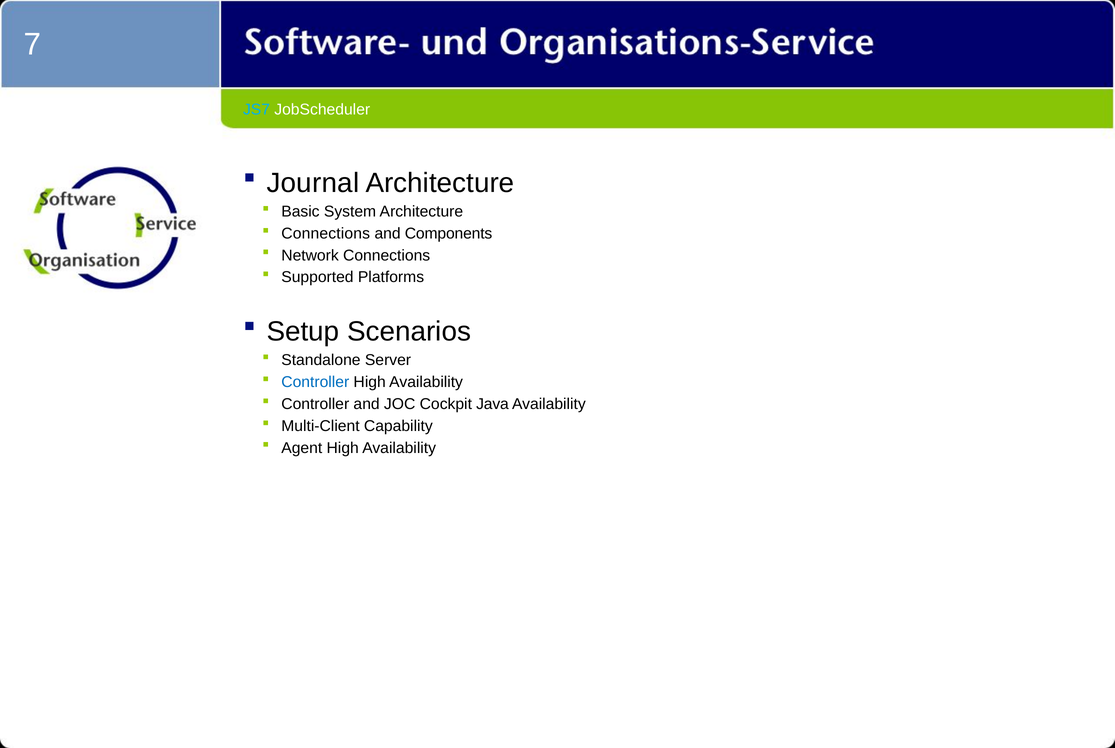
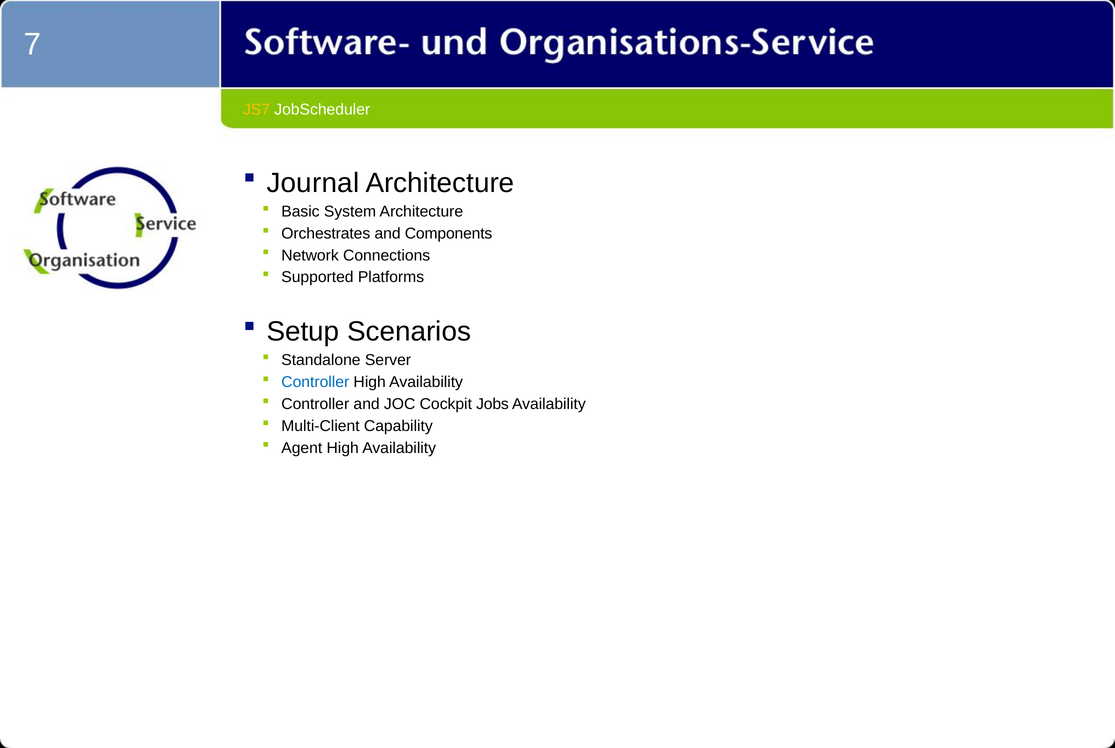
JS7 colour: light blue -> yellow (257, 110)
Connections: Connections -> Orchestrates (326, 234)
Java: Java -> Jobs (493, 404)
